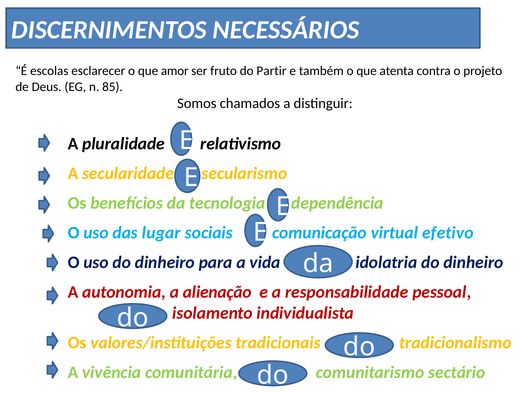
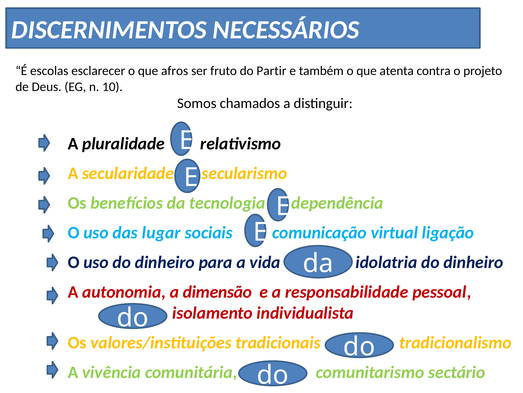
amor: amor -> afros (175, 71)
85: 85 -> 10 (112, 87)
efetivo: efetivo -> ligação (448, 232)
alienação: alienação -> dimensão (217, 292)
